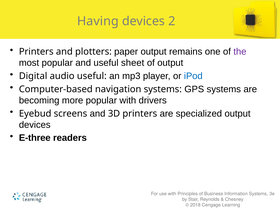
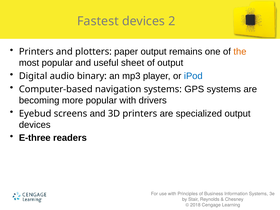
Having: Having -> Fastest (98, 21)
the colour: purple -> orange (240, 52)
audio useful: useful -> binary (92, 76)
